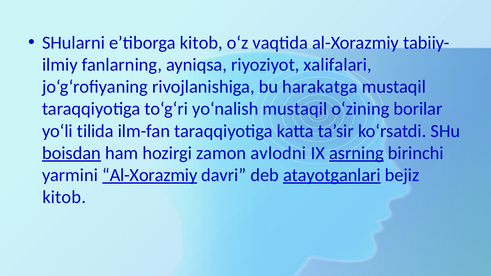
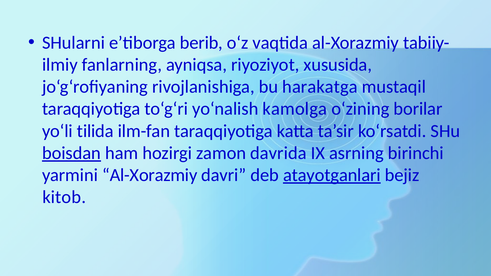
e’tiborga kitob: kitob -> berib (201, 43)
xalifalari: xalifalari -> xususida (338, 65)
yo‘nalish mustaqil: mustaqil -> kamolga (295, 109)
avlodni: avlodni -> davrida (278, 153)
asrning underline: present -> none (356, 153)
Al-Xorazmiy underline: present -> none (150, 175)
